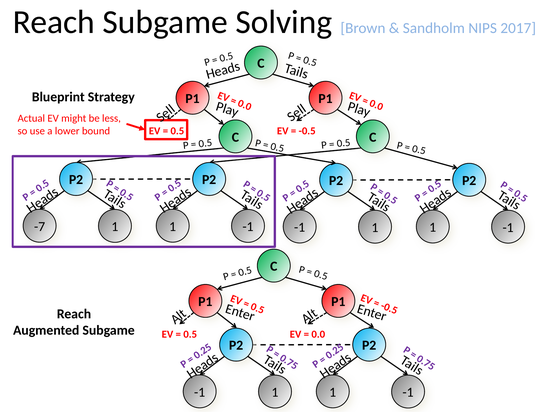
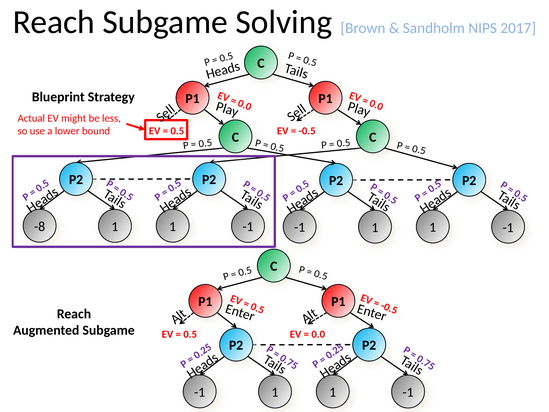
-7: -7 -> -8 (40, 226)
